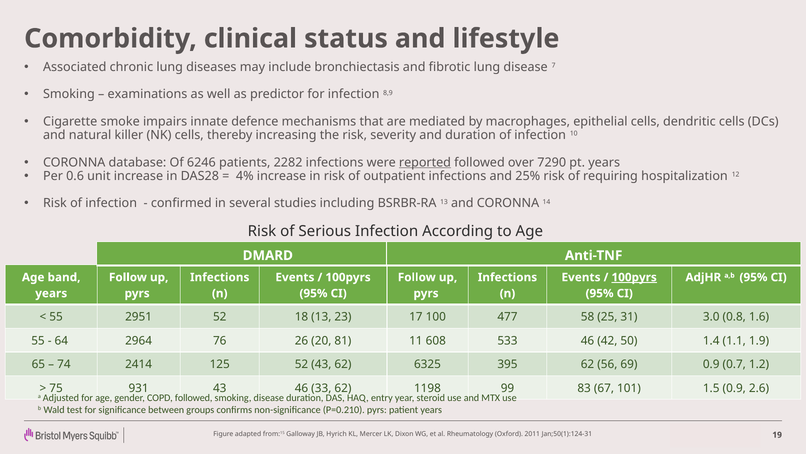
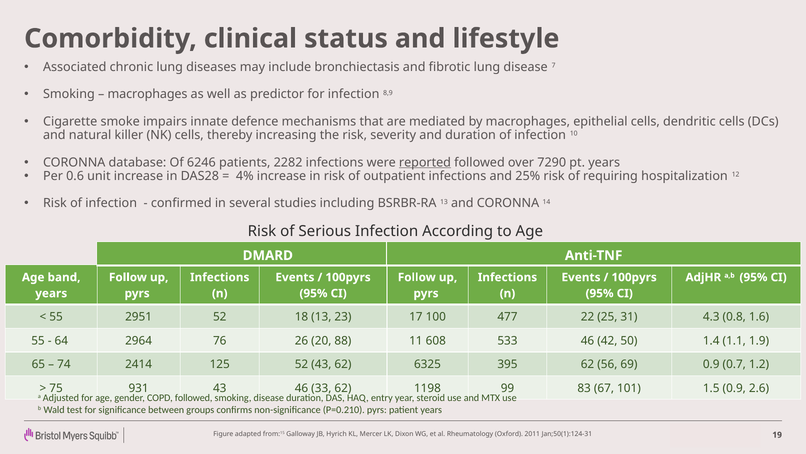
examinations: examinations -> macrophages (148, 94)
100pyrs underline: present -> none (634, 277)
58: 58 -> 22 (588, 317)
3.0: 3.0 -> 4.3 (711, 317)
81: 81 -> 88 (343, 340)
